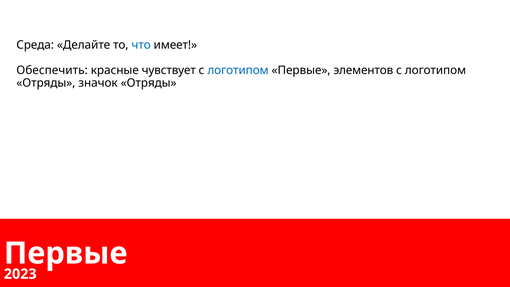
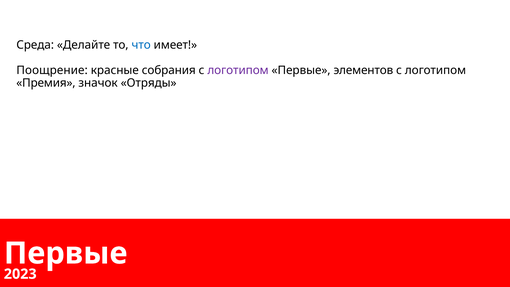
Обеспечить: Обеспечить -> Поощрение (52, 70)
чувствует: чувствует -> собрания (169, 70)
логотипом colour: blue -> purple (238, 70)
Отряды: Отряды -> Премия (46, 83)
